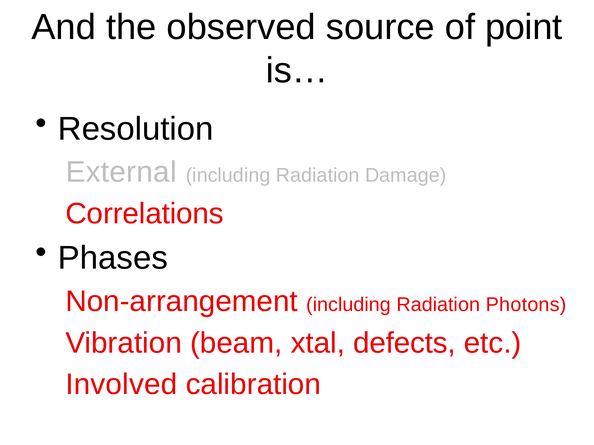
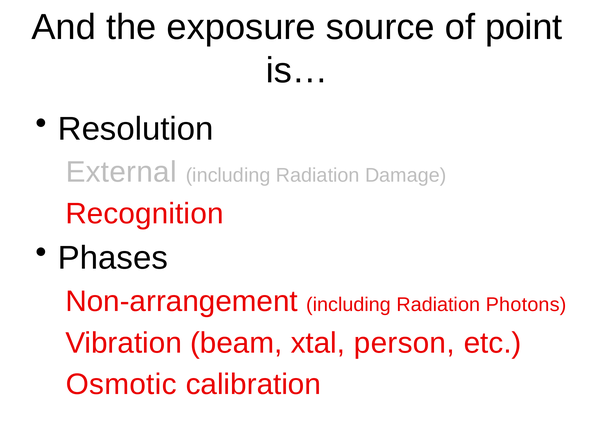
observed: observed -> exposure (241, 27)
Correlations: Correlations -> Recognition (144, 214)
defects: defects -> person (404, 343)
Involved: Involved -> Osmotic (121, 385)
